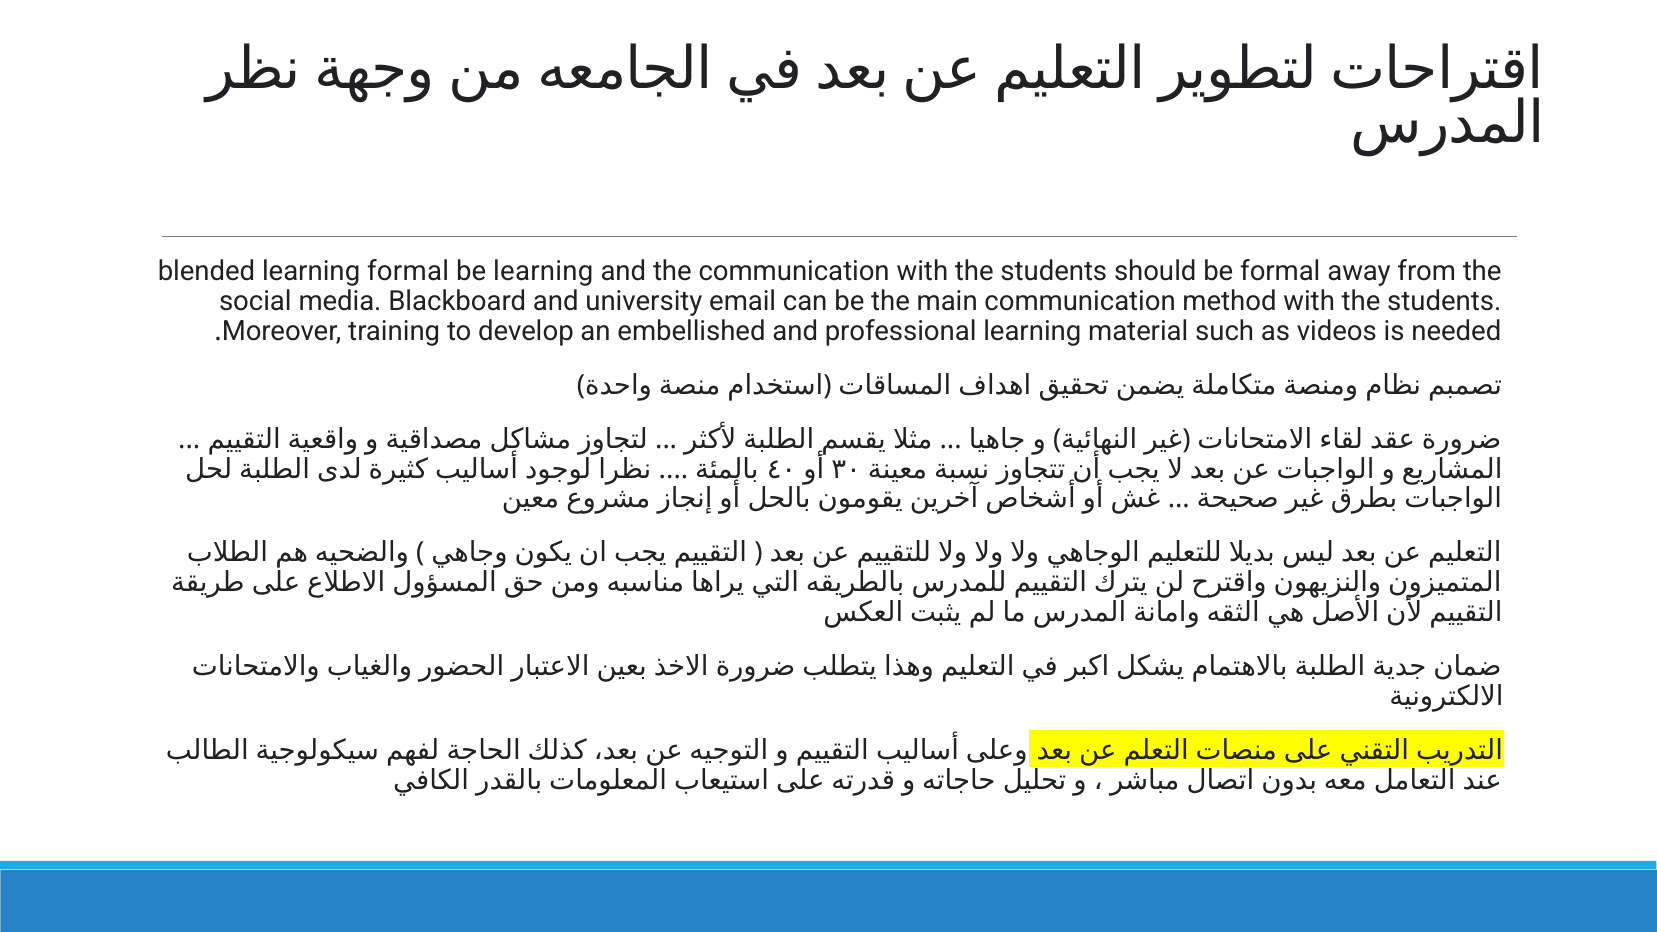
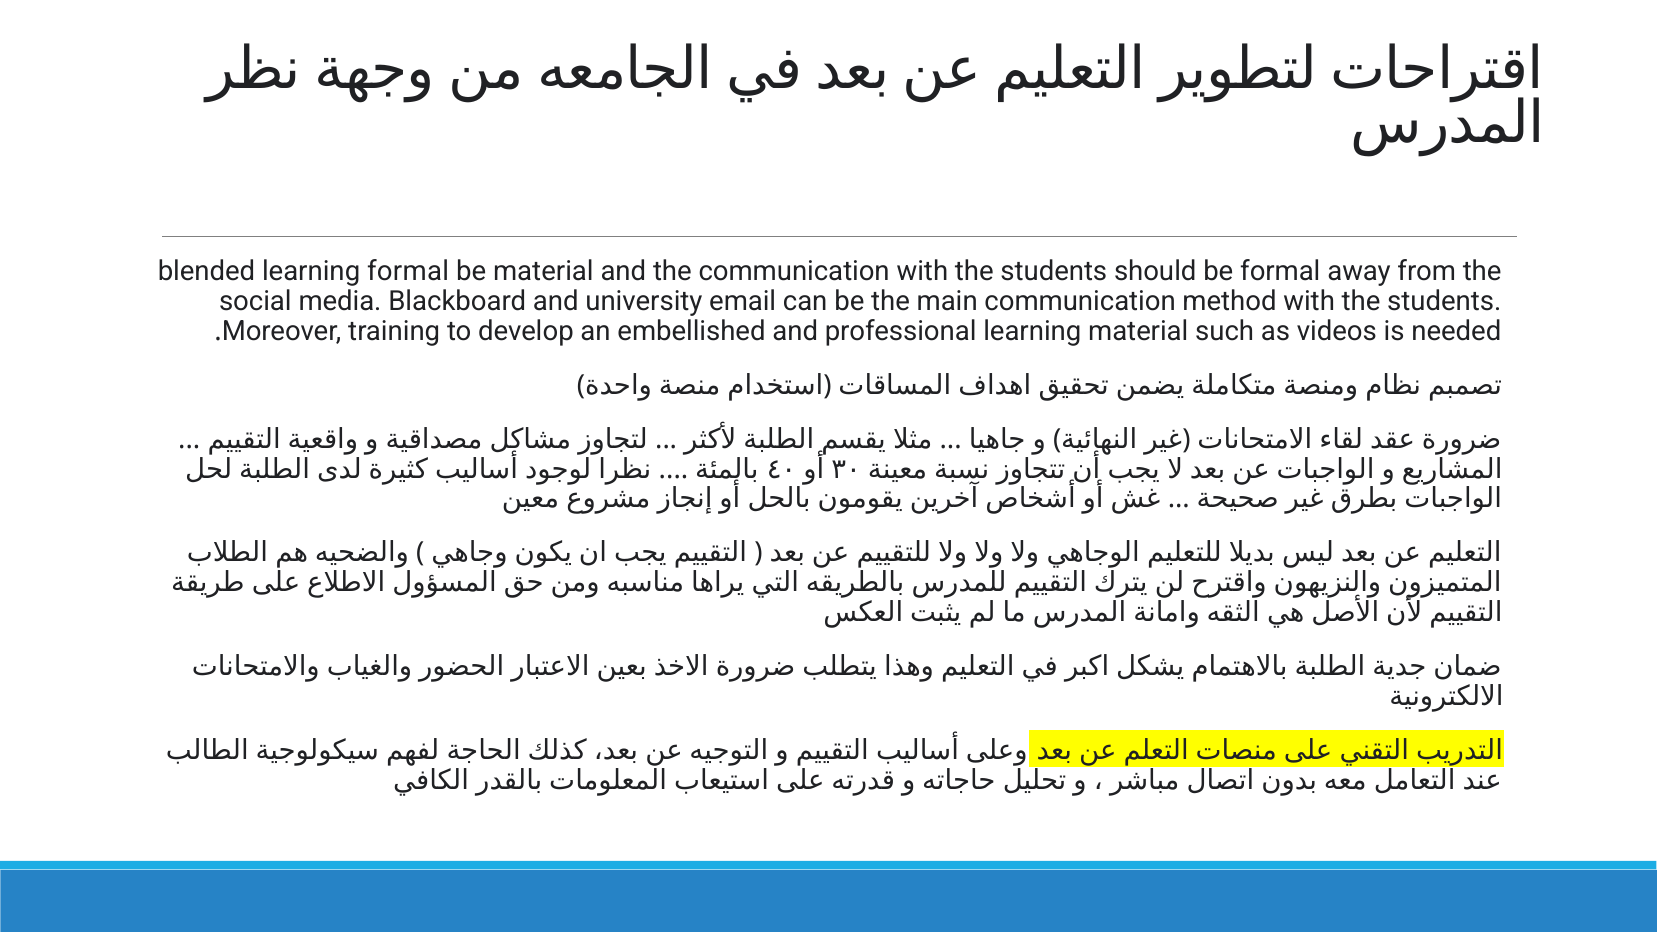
be learning: learning -> material (543, 272)
